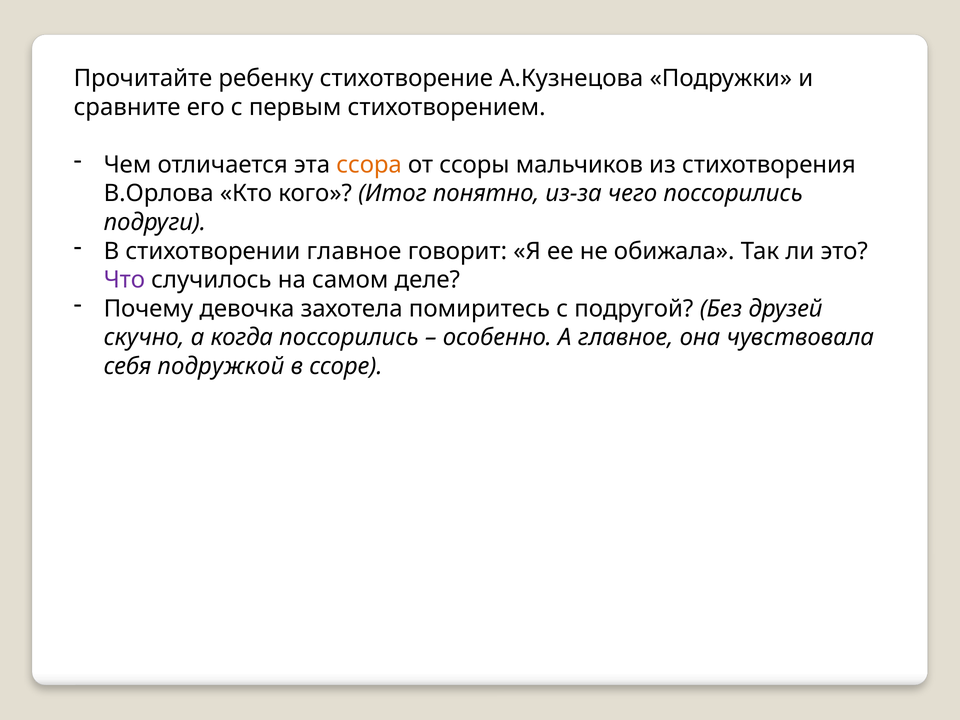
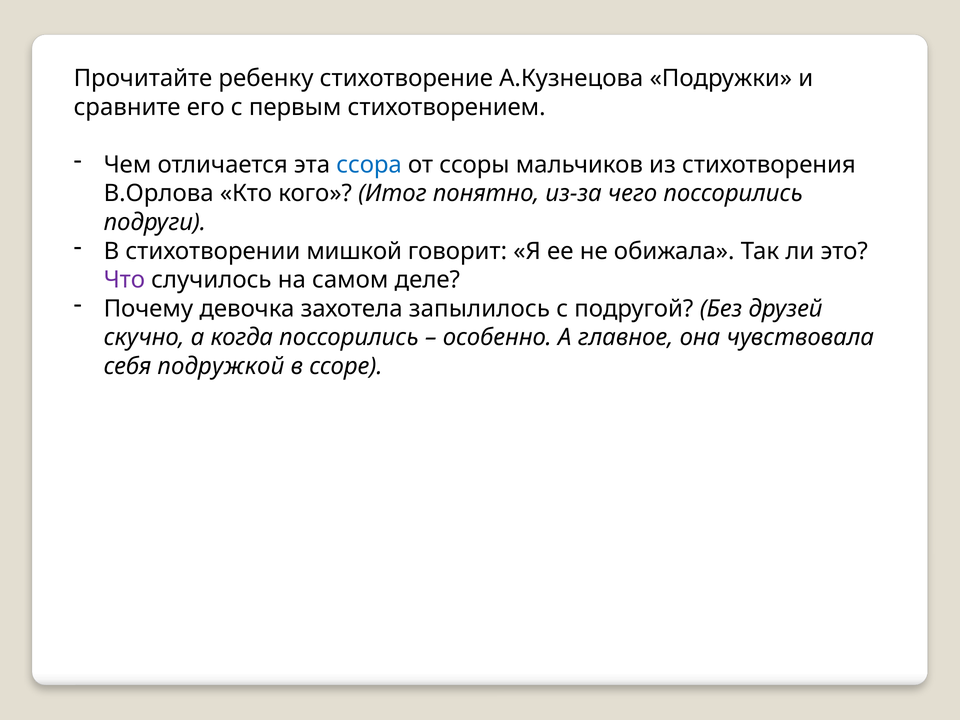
ссора colour: orange -> blue (369, 165)
стихотворении главное: главное -> мишкой (354, 251)
помиритесь: помиритесь -> запылилось (479, 309)
